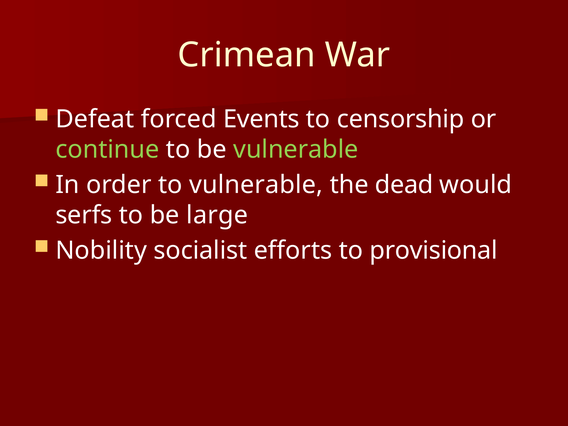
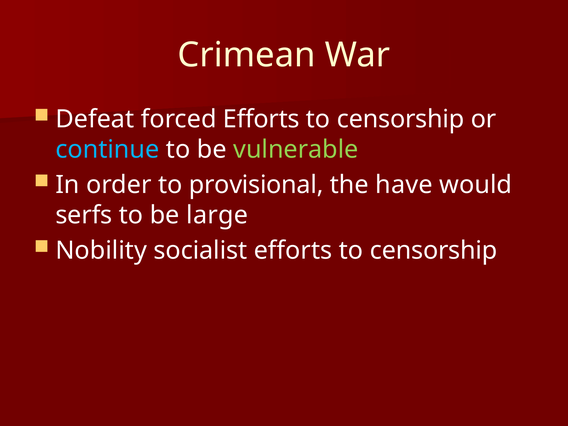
forced Events: Events -> Efforts (261, 119)
continue colour: light green -> light blue (107, 149)
to vulnerable: vulnerable -> provisional (256, 185)
dead: dead -> have (404, 185)
provisional: provisional -> censorship (434, 250)
